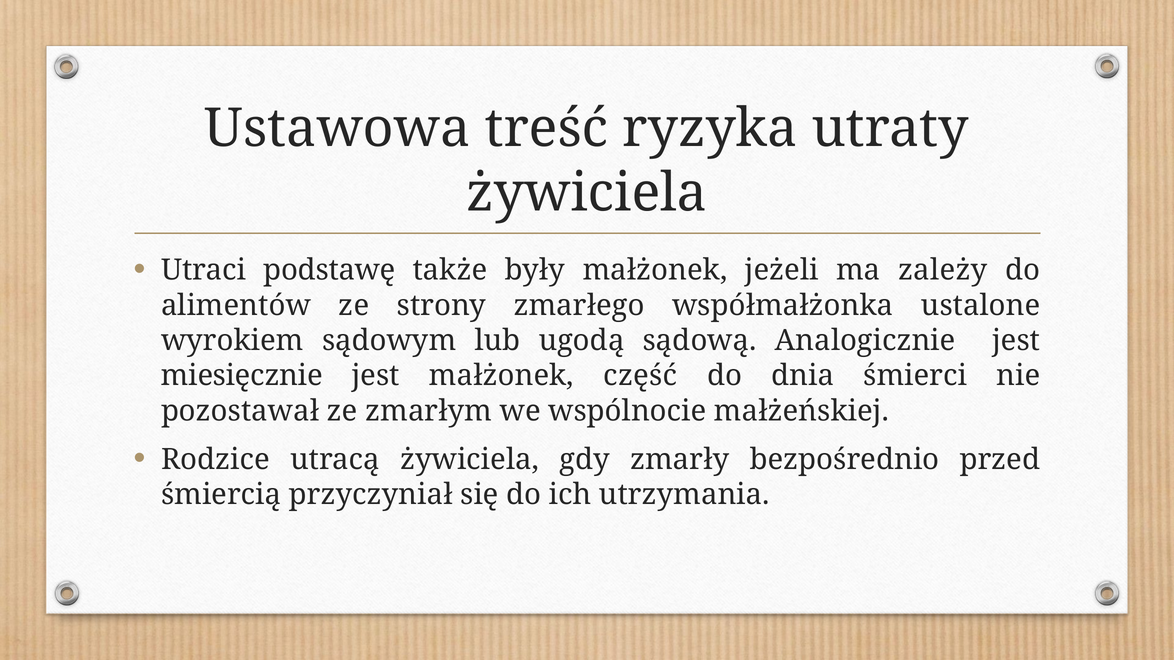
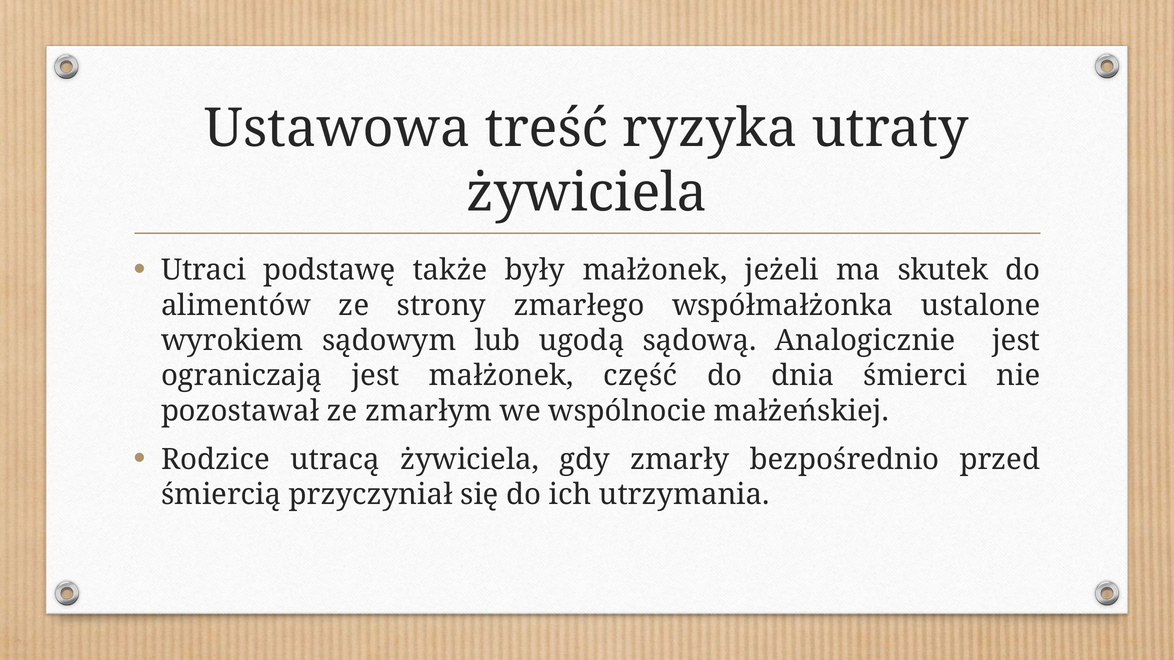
zależy: zależy -> skutek (943, 270)
miesięcznie: miesięcznie -> ograniczają (242, 376)
